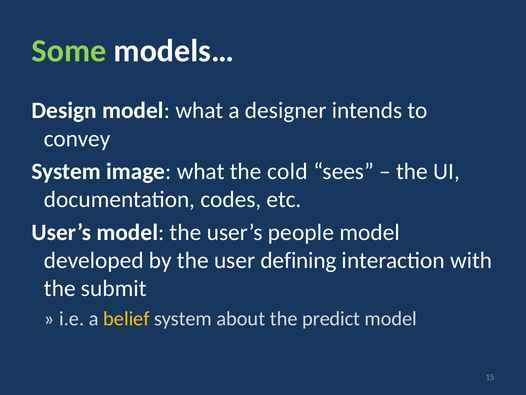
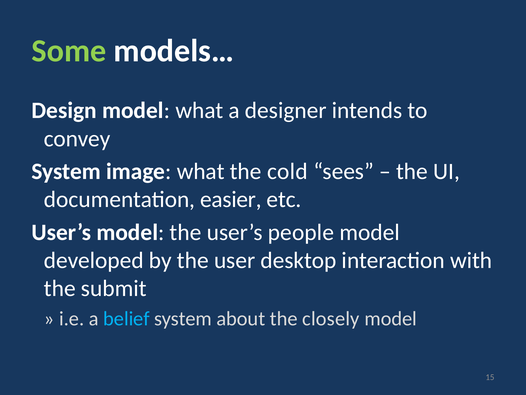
codes: codes -> easier (231, 199)
defining: defining -> desktop (298, 260)
belief colour: yellow -> light blue (126, 318)
predict: predict -> closely (331, 318)
